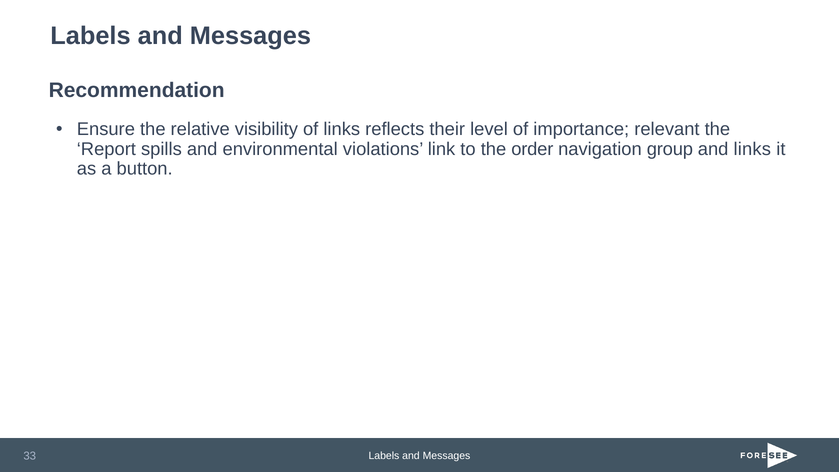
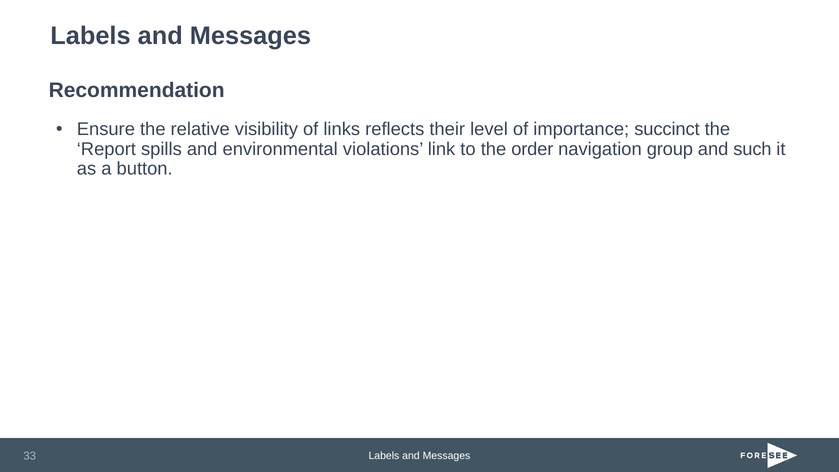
relevant: relevant -> succinct (667, 129)
and links: links -> such (752, 149)
